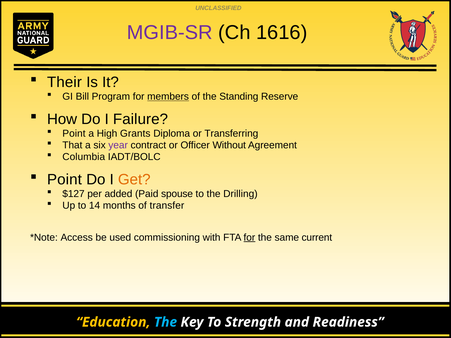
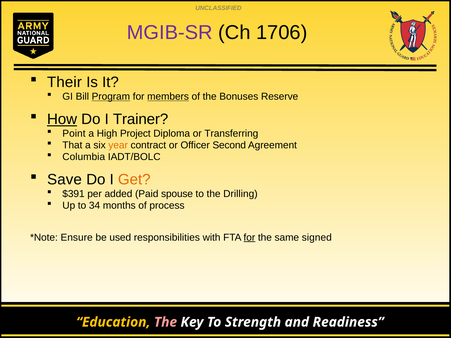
1616: 1616 -> 1706 (282, 33)
Program underline: none -> present (111, 97)
Standing: Standing -> Bonuses (239, 97)
How underline: none -> present (62, 119)
Failure: Failure -> Trainer (141, 119)
Grants: Grants -> Project (135, 134)
year colour: purple -> orange (118, 145)
Without: Without -> Second (229, 145)
Point: Point -> Save (64, 180)
$127: $127 -> $391 (74, 194)
14: 14 -> 34 (95, 206)
transfer: transfer -> process (167, 206)
Access: Access -> Ensure (77, 238)
commissioning: commissioning -> responsibilities (167, 238)
current: current -> signed (317, 238)
The colour: light blue -> pink (166, 322)
